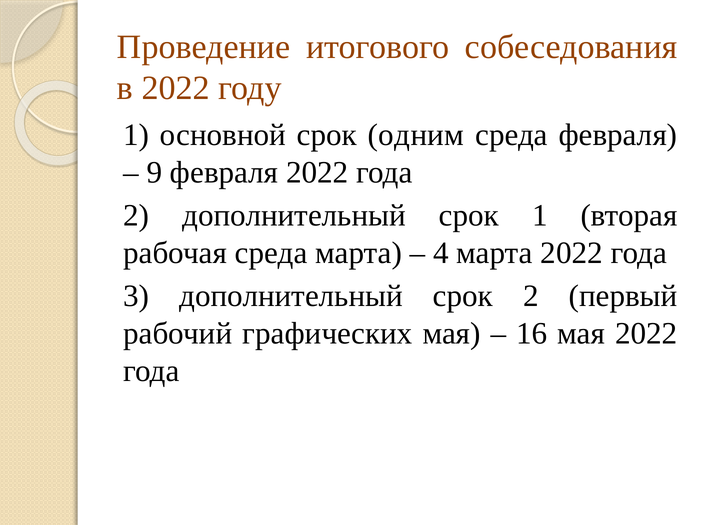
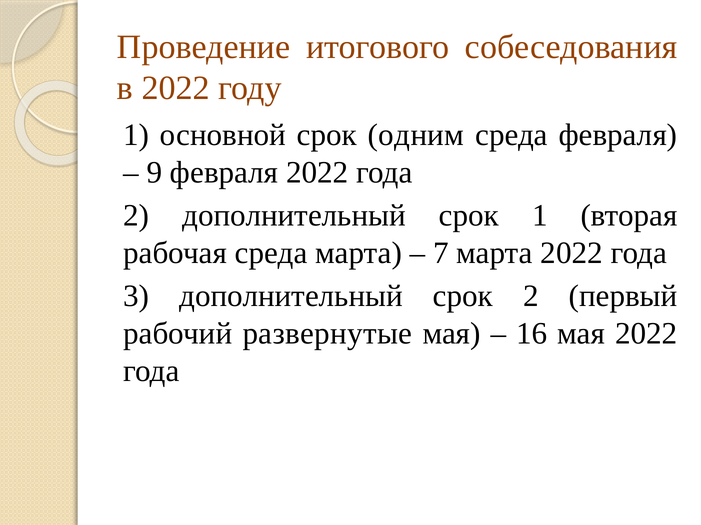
4: 4 -> 7 (441, 253)
графических: графических -> развернутые (327, 334)
